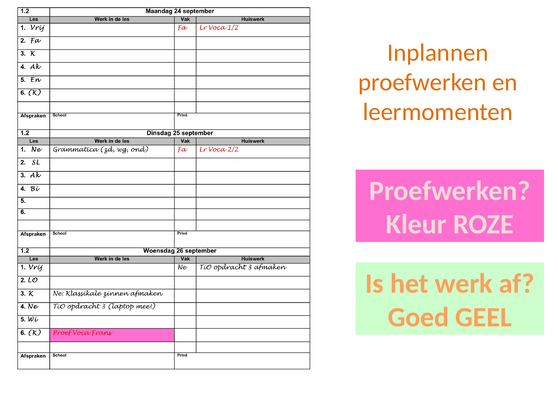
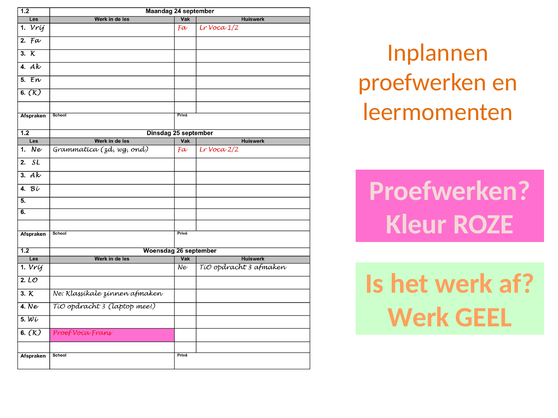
Goed: Goed -> Werk (418, 318)
